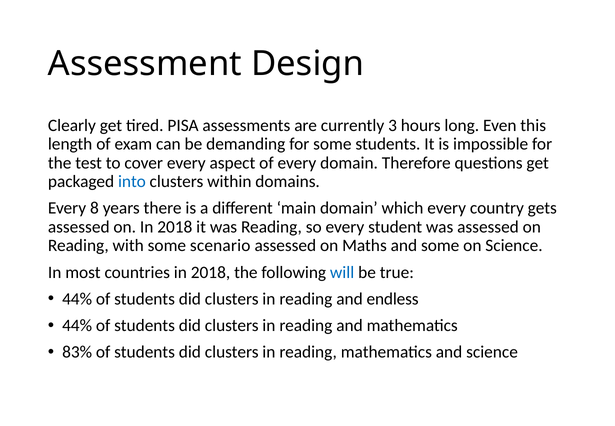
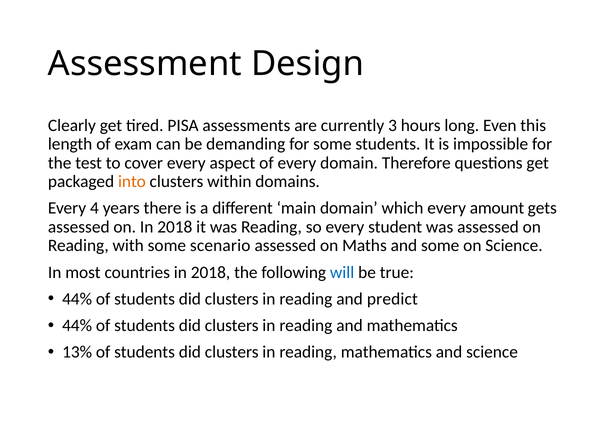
into colour: blue -> orange (132, 182)
8: 8 -> 4 (94, 208)
country: country -> amount (497, 208)
endless: endless -> predict (392, 299)
83%: 83% -> 13% (77, 352)
